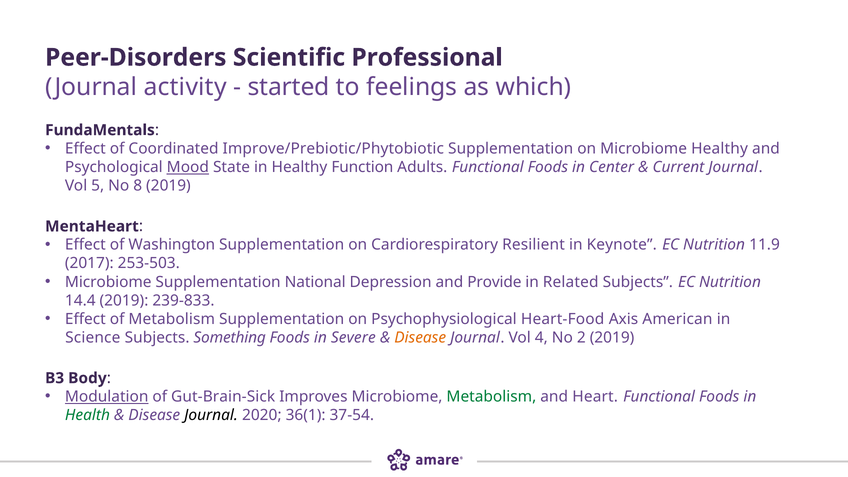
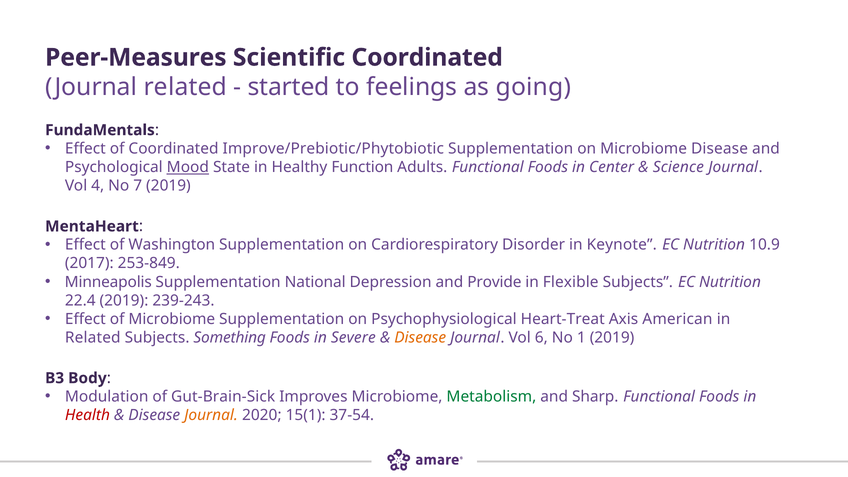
Peer-Disorders: Peer-Disorders -> Peer-Measures (136, 57)
Scientific Professional: Professional -> Coordinated (427, 57)
Journal activity: activity -> related (185, 87)
which: which -> going (533, 87)
Microbiome Healthy: Healthy -> Disease (720, 149)
Current: Current -> Science (678, 167)
5: 5 -> 4 (98, 186)
8: 8 -> 7 (138, 186)
Resilient: Resilient -> Disorder (534, 245)
11.9: 11.9 -> 10.9 (765, 245)
253-503: 253-503 -> 253-849 (149, 263)
Microbiome: Microbiome -> Minneapolis (108, 282)
Related: Related -> Flexible (571, 282)
14.4: 14.4 -> 22.4 (80, 300)
239-833: 239-833 -> 239-243 (183, 300)
of Metabolism: Metabolism -> Microbiome (172, 319)
Heart-Food: Heart-Food -> Heart-Treat (563, 319)
Science: Science -> Related (93, 338)
4: 4 -> 6 (541, 338)
2: 2 -> 1 (581, 338)
Modulation underline: present -> none (107, 397)
Heart: Heart -> Sharp (595, 397)
Health colour: green -> red (87, 415)
Journal colour: black -> orange (211, 415)
36(1: 36(1 -> 15(1 (306, 415)
